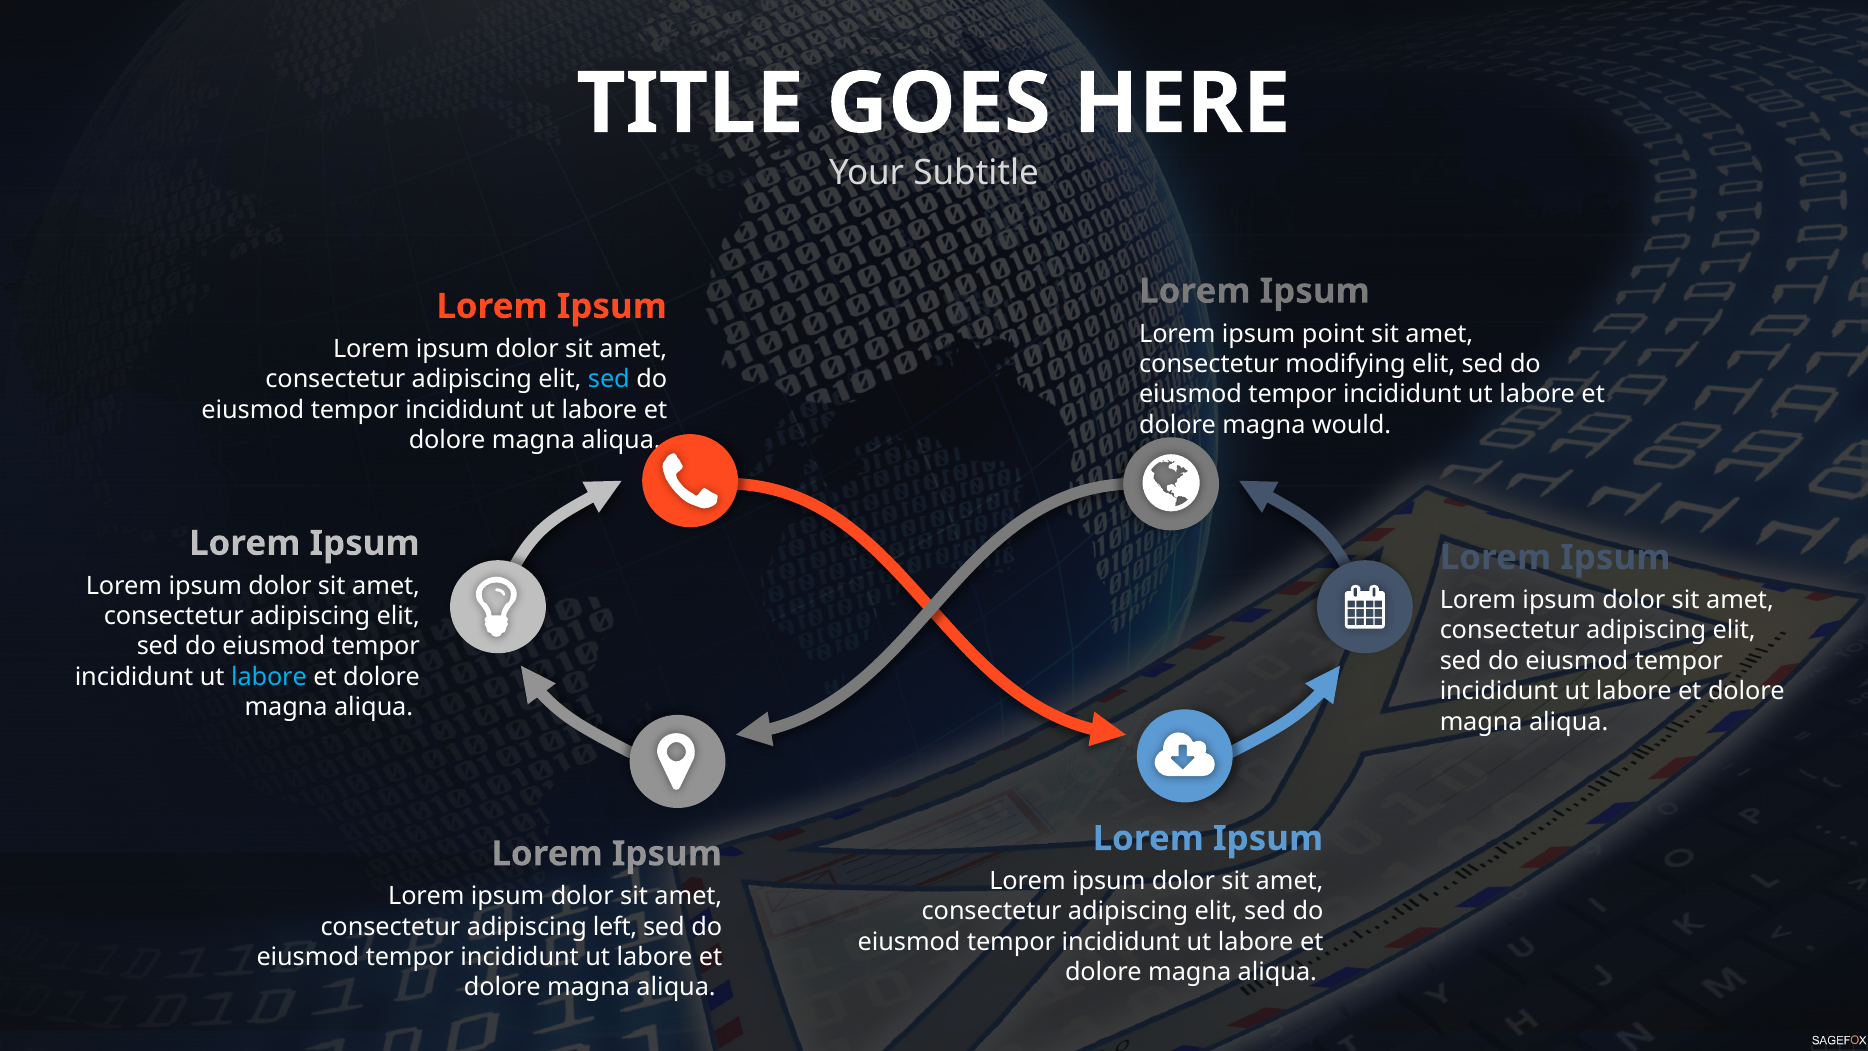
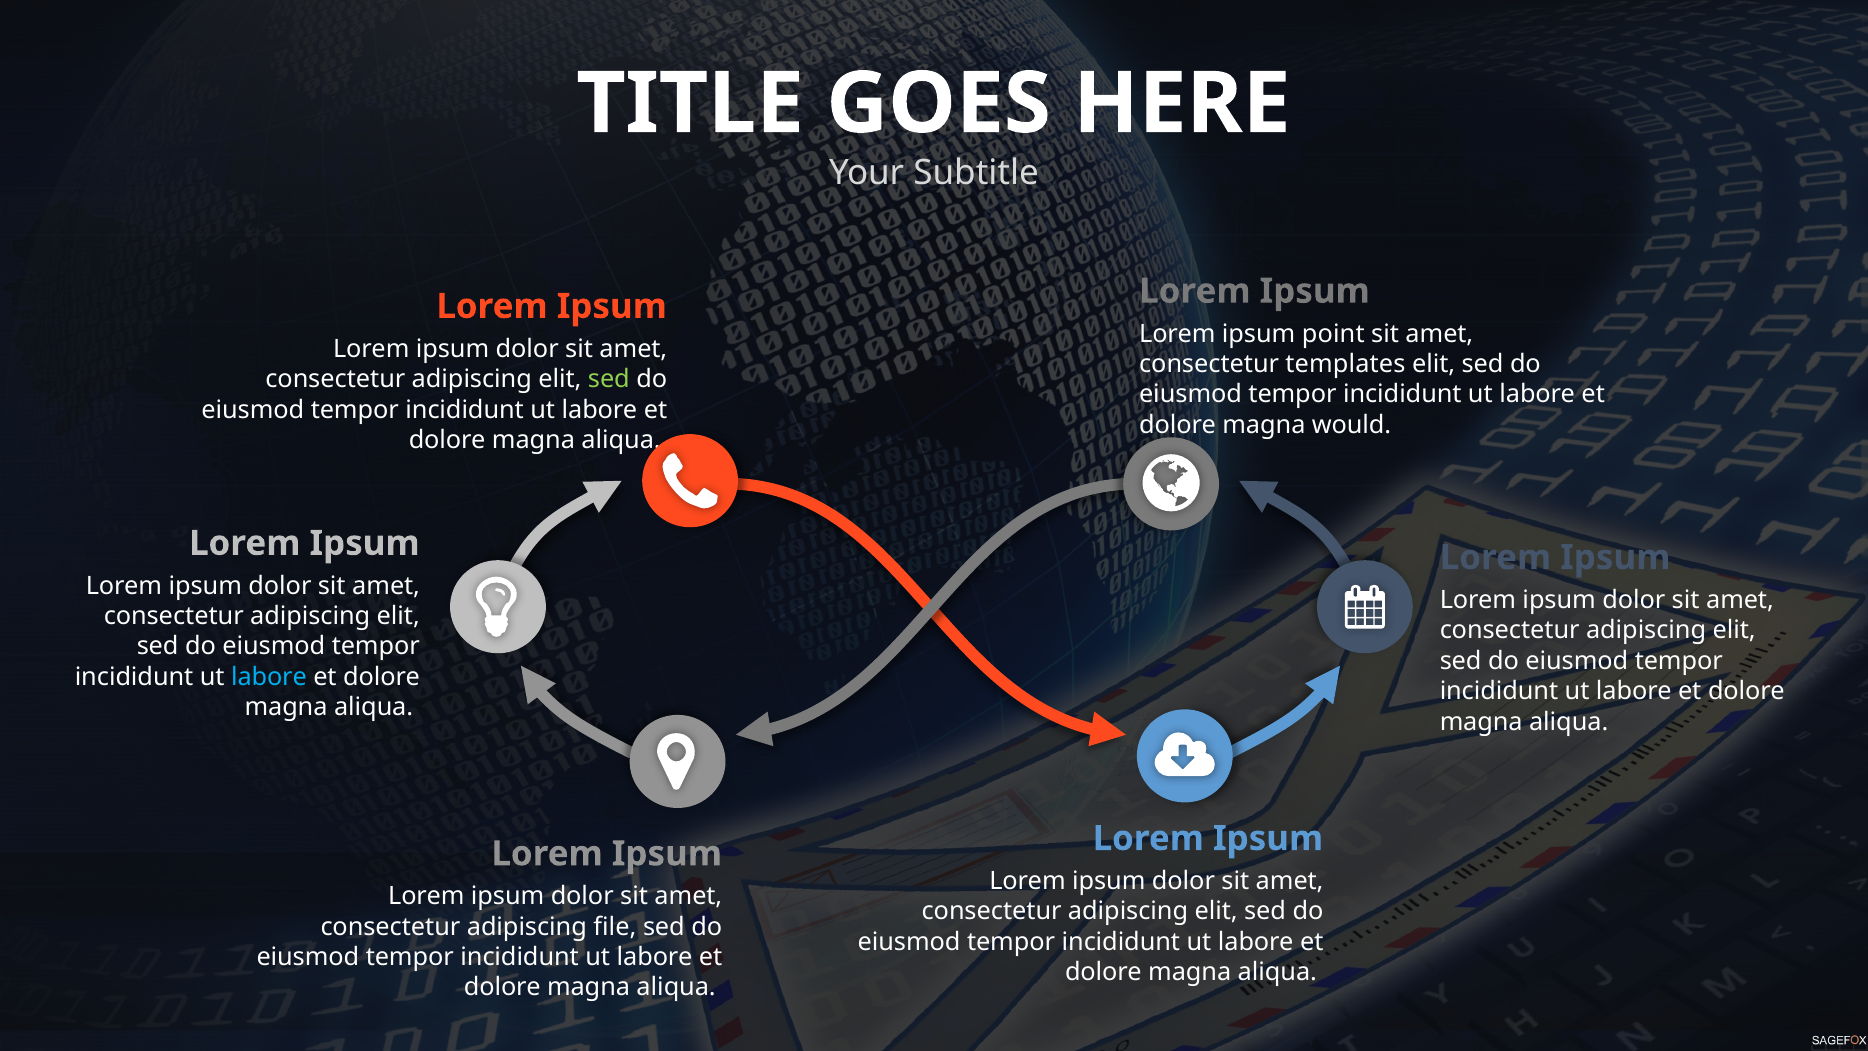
modifying: modifying -> templates (1345, 364)
sed colour: light blue -> light green (609, 379)
left: left -> file (615, 927)
